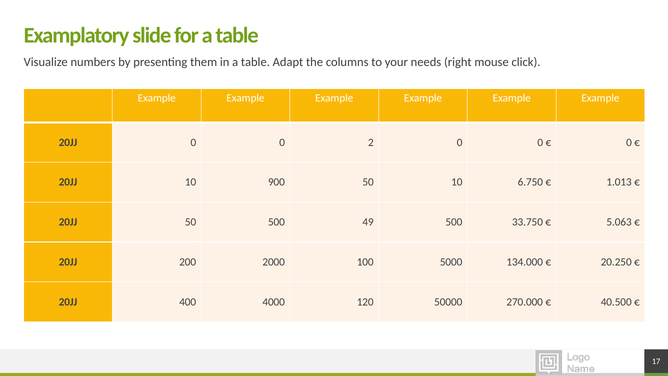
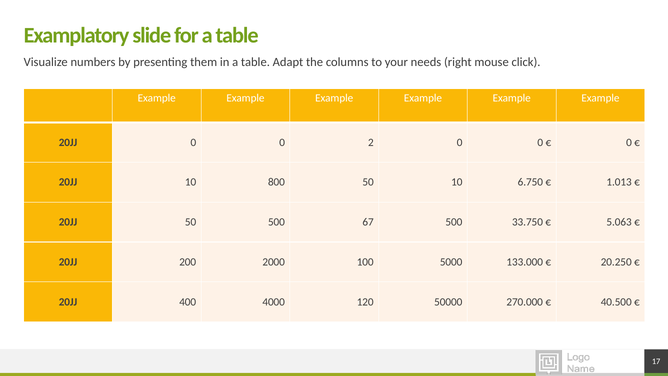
900: 900 -> 800 (276, 182)
49: 49 -> 67 (368, 222)
134.000: 134.000 -> 133.000 (525, 262)
